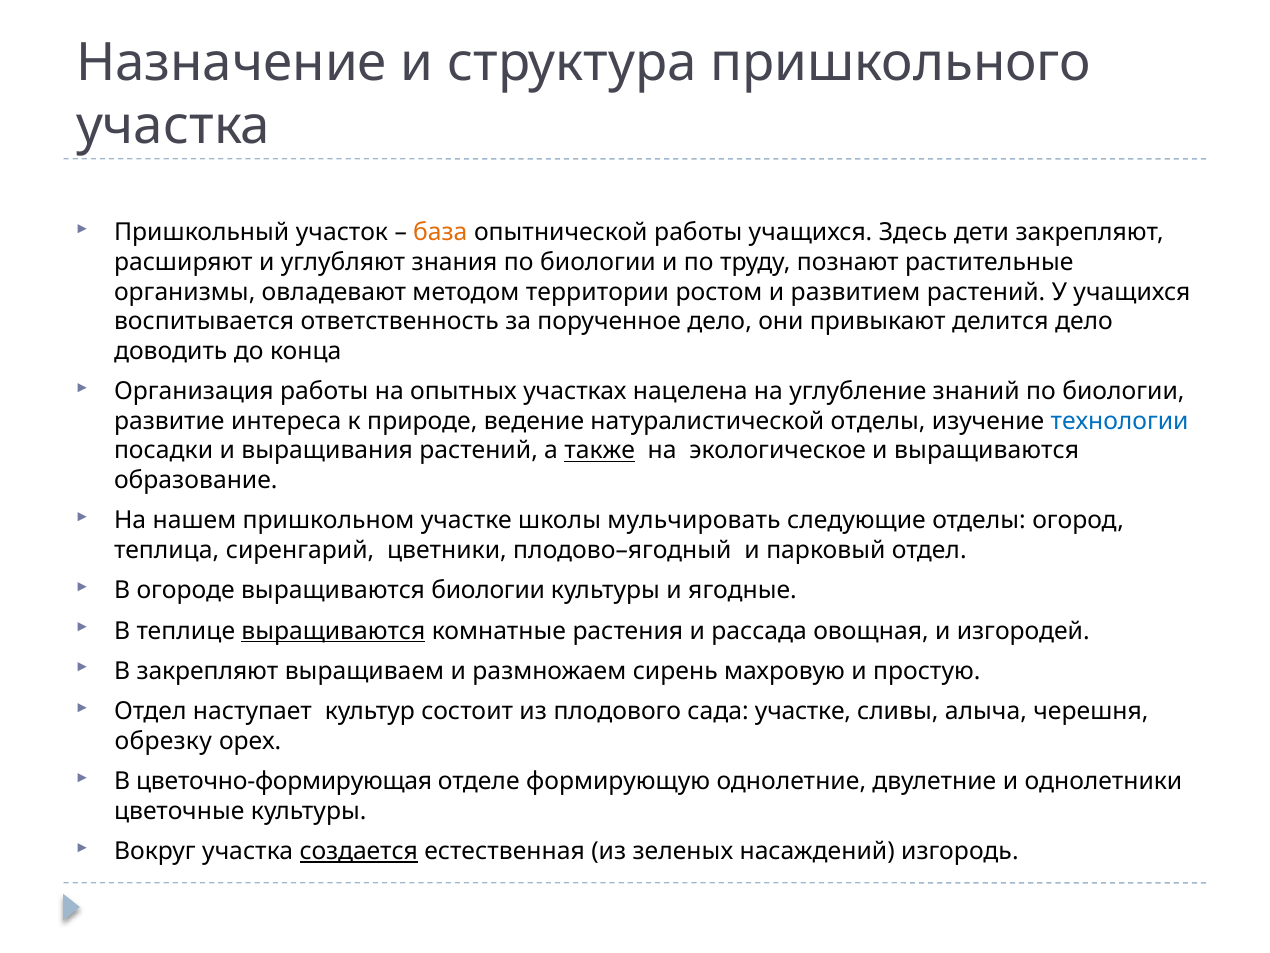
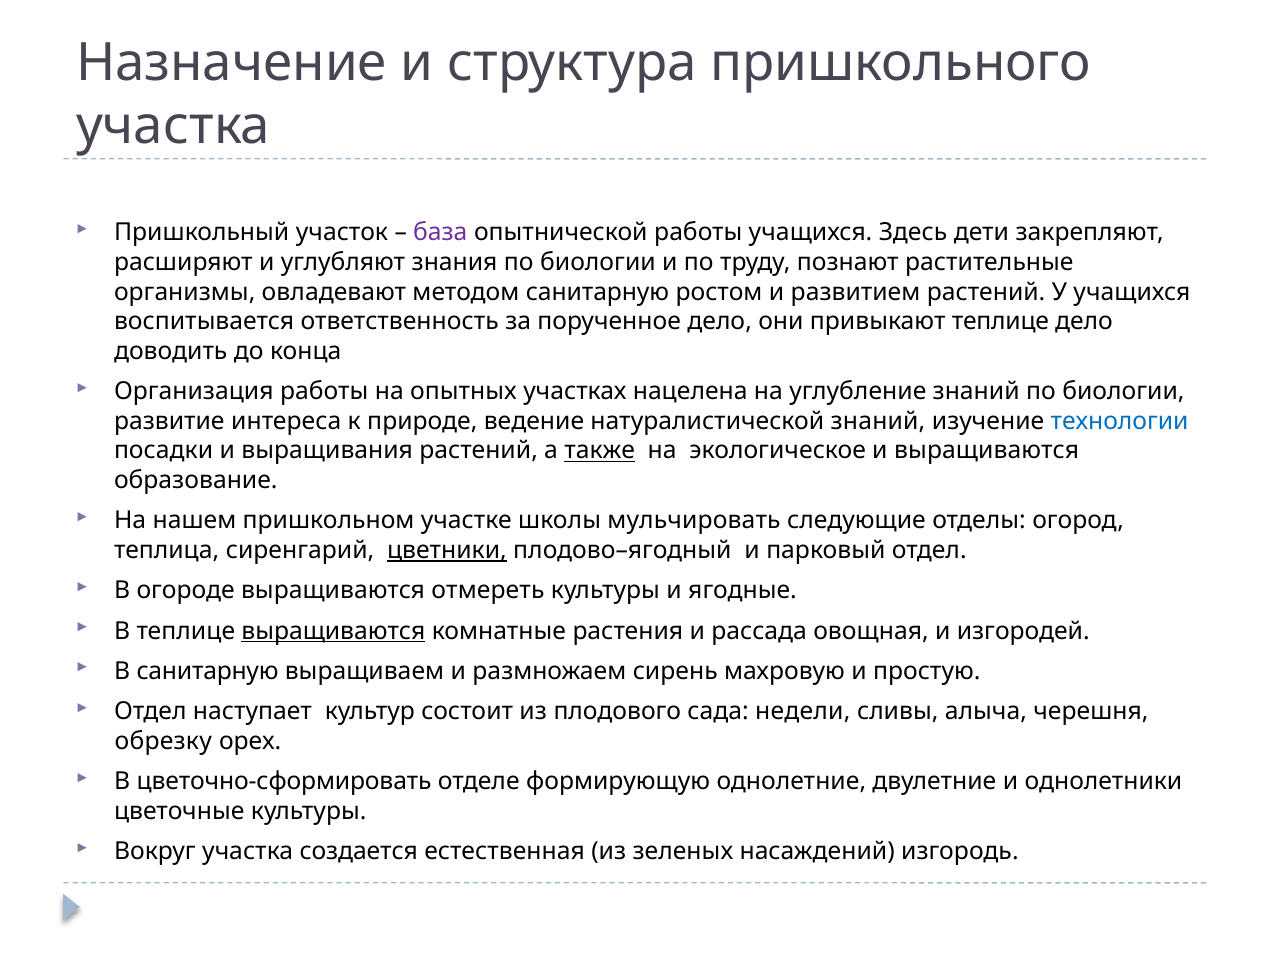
база colour: orange -> purple (440, 232)
методом территории: территории -> санитарную (598, 292)
привыкают делится: делится -> теплице (1000, 321)
натуралистической отделы: отделы -> знаний (878, 421)
цветники underline: none -> present (447, 550)
выращиваются биологии: биологии -> отмереть (488, 590)
В закрепляют: закрепляют -> санитарную (208, 671)
сада участке: участке -> недели (803, 711)
цветочно-формирующая: цветочно-формирующая -> цветочно-сформировать (284, 781)
создается underline: present -> none (359, 851)
